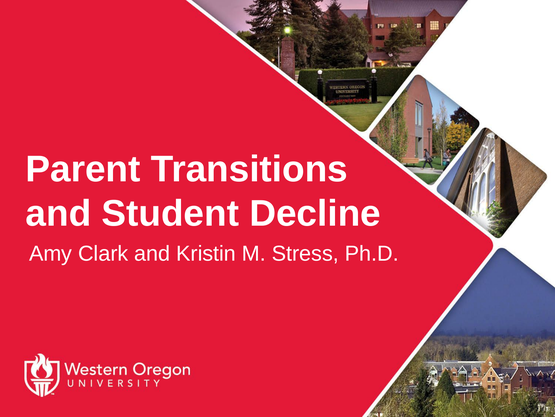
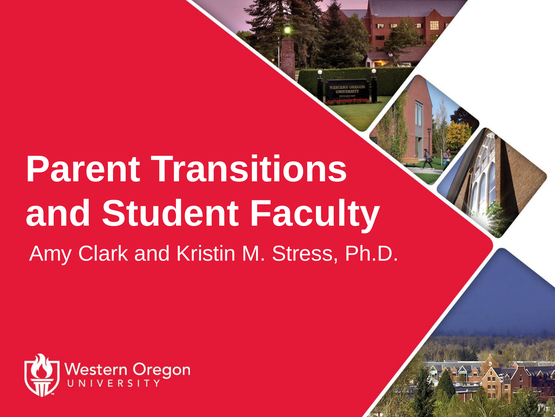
Decline: Decline -> Faculty (315, 213)
